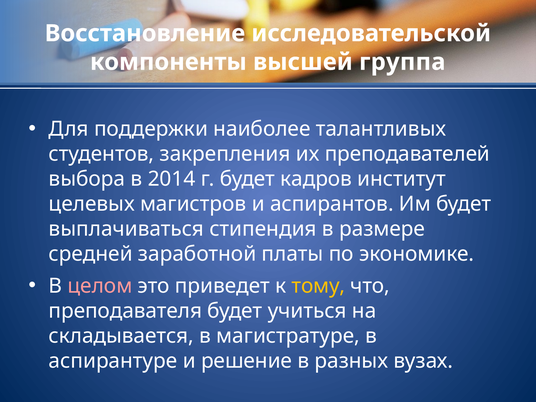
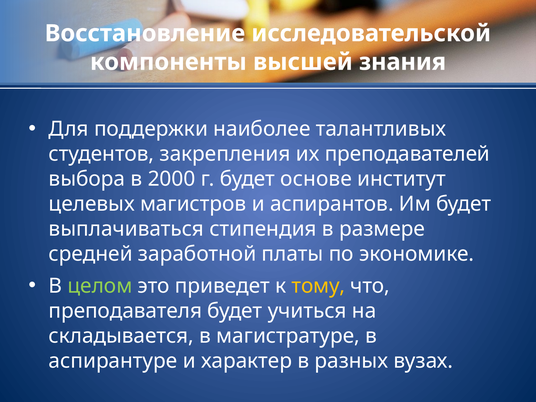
группа: группа -> знания (403, 62)
2014: 2014 -> 2000 (172, 179)
кадров: кадров -> основе (316, 179)
целом colour: pink -> light green (100, 286)
решение: решение -> характер (247, 361)
